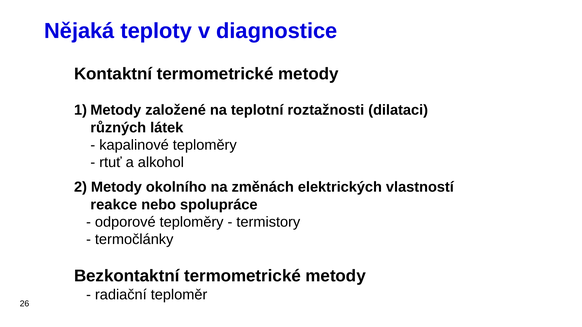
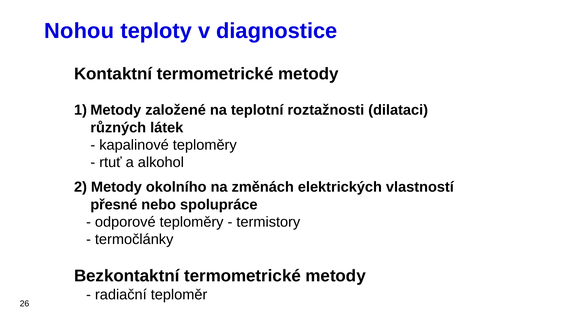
Nějaká: Nějaká -> Nohou (79, 31)
reakce: reakce -> přesné (114, 205)
